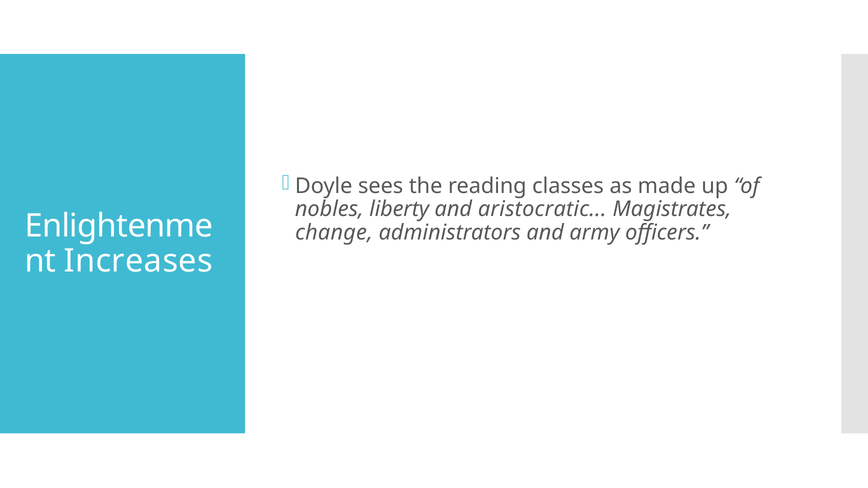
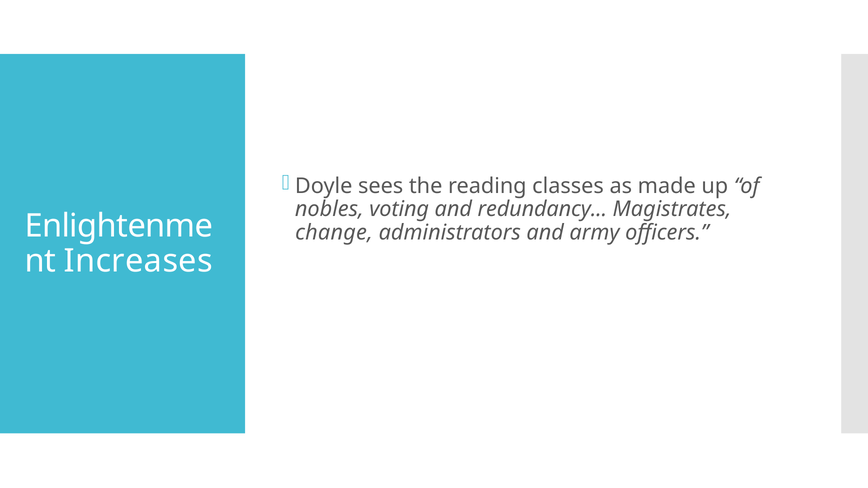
liberty: liberty -> voting (399, 209)
aristocratic: aristocratic -> redundancy (542, 209)
